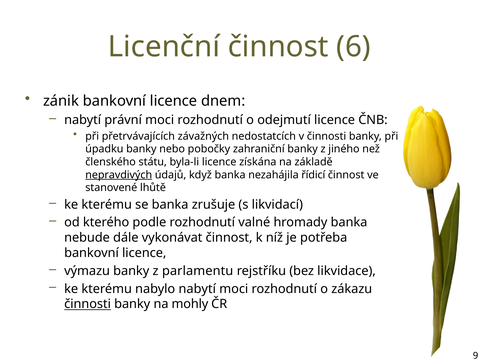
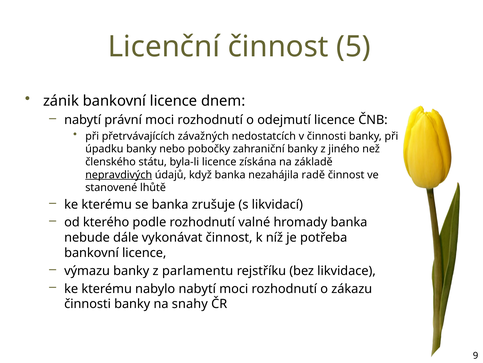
6: 6 -> 5 (354, 47)
řídicí: řídicí -> radě (313, 174)
činnosti underline: present -> none (88, 303)
mohly: mohly -> snahy (190, 303)
